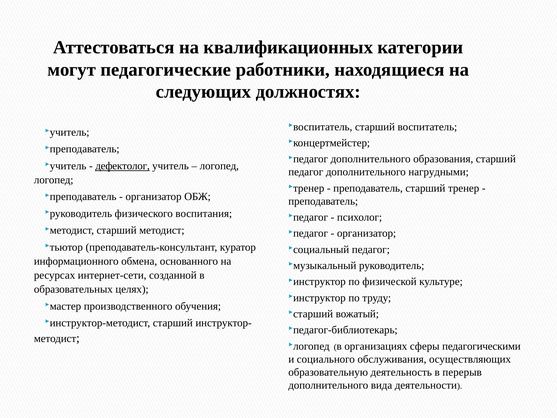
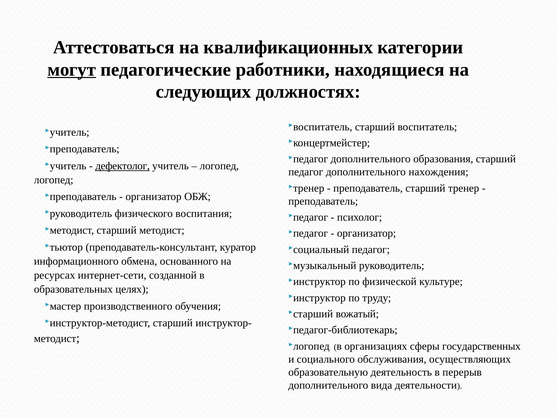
могут underline: none -> present (72, 70)
нагрудными: нагрудными -> нахождения (439, 172)
педагогическими: педагогическими -> государственных (481, 346)
